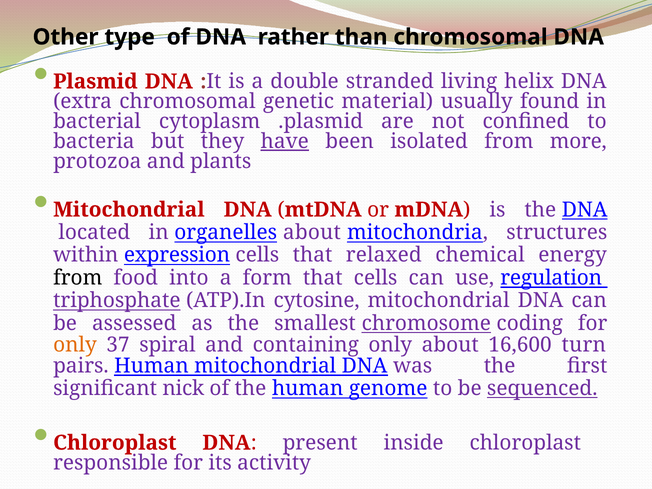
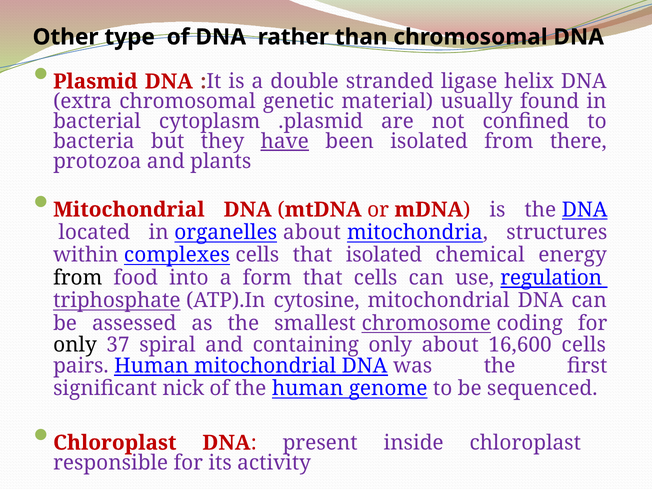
living: living -> ligase (469, 82)
more: more -> there (578, 141)
expression: expression -> complexes (177, 255)
that relaxed: relaxed -> isolated (384, 255)
only colour: orange -> black (75, 345)
16,600 turn: turn -> cells (584, 345)
sequenced underline: present -> none (542, 388)
